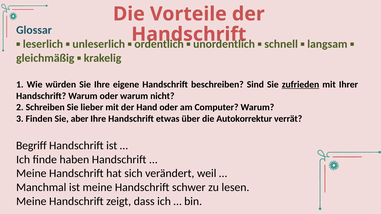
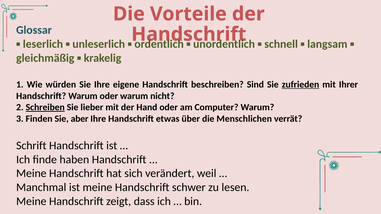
Schreiben underline: none -> present (45, 107)
Autokorrektur: Autokorrektur -> Menschlichen (244, 119)
Begriff: Begriff -> Schrift (31, 146)
